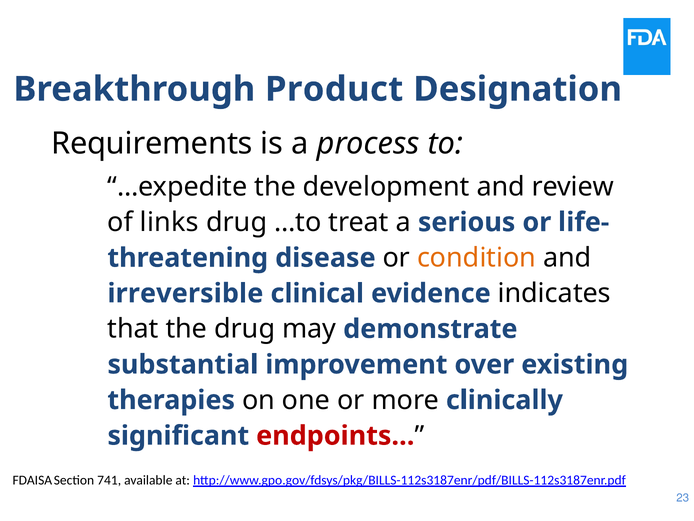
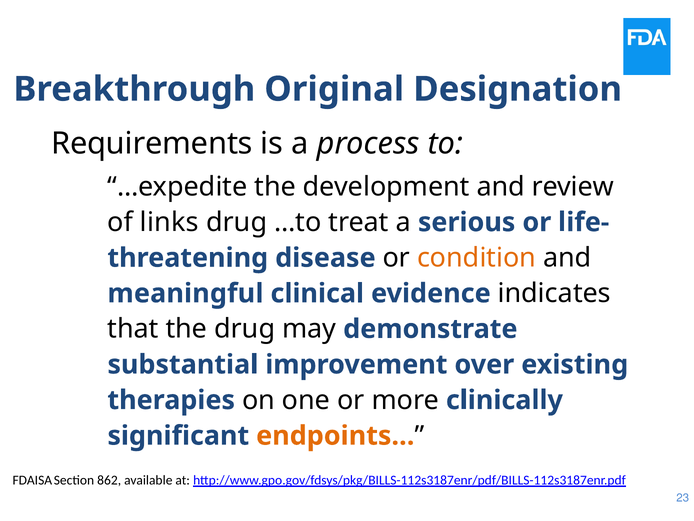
Product: Product -> Original (334, 89)
irreversible: irreversible -> meaningful (185, 293)
endpoints… colour: red -> orange (335, 435)
741: 741 -> 862 (109, 480)
